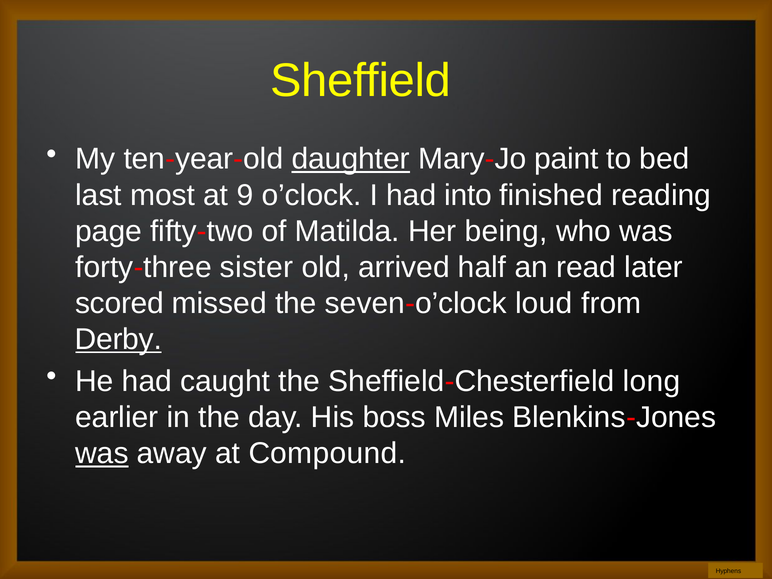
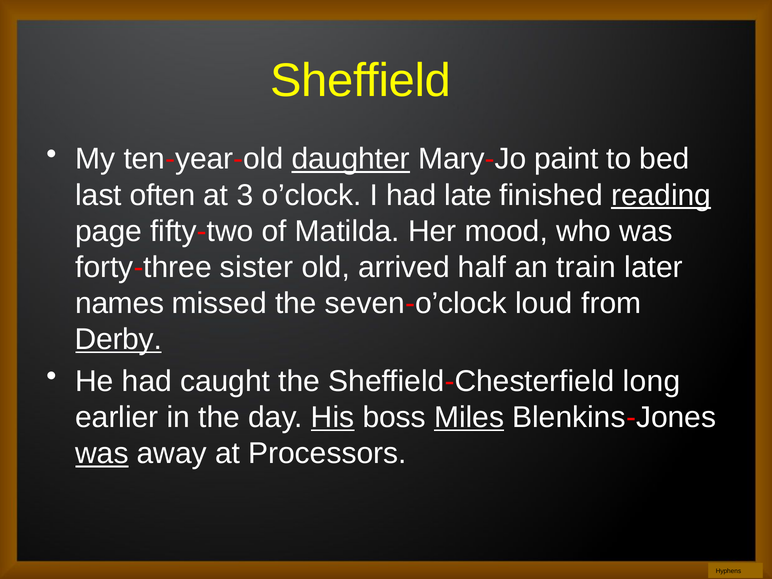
most: most -> often (163, 195)
9: 9 -> 3 (245, 195)
into: into -> late (468, 195)
reading underline: none -> present (661, 195)
being: being -> mood (506, 231)
read: read -> train (586, 267)
scored: scored -> names (120, 303)
His underline: none -> present (333, 417)
Miles underline: none -> present (469, 417)
Compound: Compound -> Processors (327, 453)
